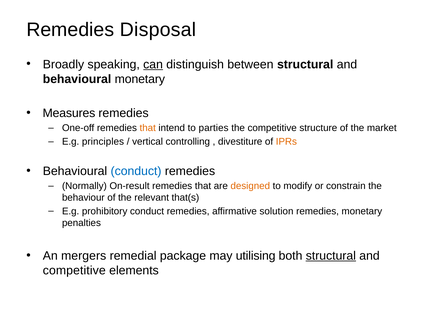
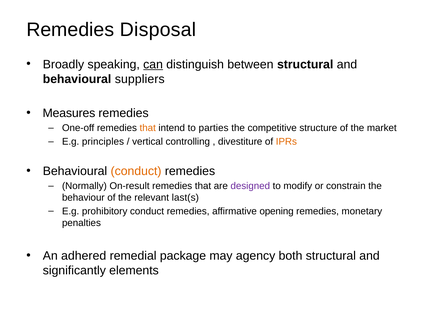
behavioural monetary: monetary -> suppliers (140, 79)
conduct colour: blue -> orange (136, 171)
designed colour: orange -> purple (250, 186)
that(s: that(s -> last(s (185, 198)
solution: solution -> opening (277, 211)
mergers: mergers -> adhered (84, 256)
utilising: utilising -> agency (256, 256)
structural underline: present -> none (331, 256)
competitive: competitive -> significantly (74, 271)
